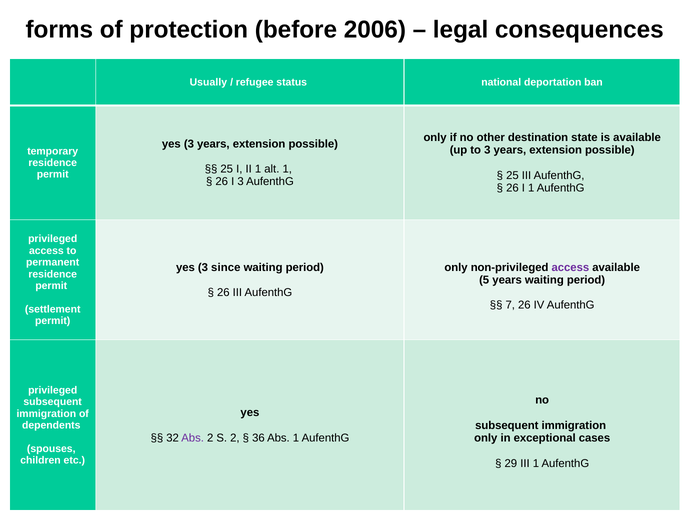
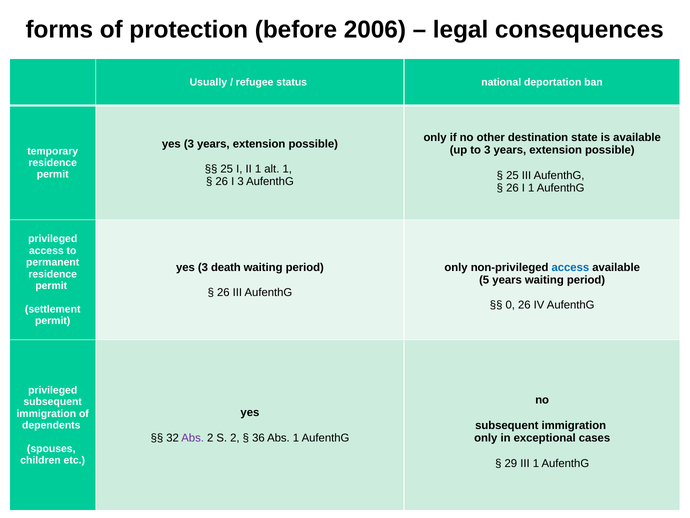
since: since -> death (226, 267)
access colour: purple -> blue (570, 267)
7: 7 -> 0 (510, 305)
